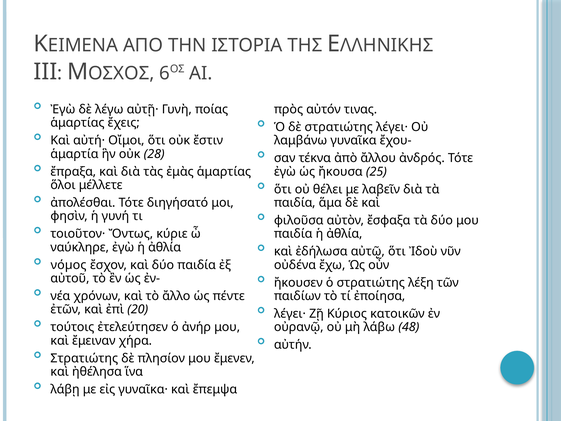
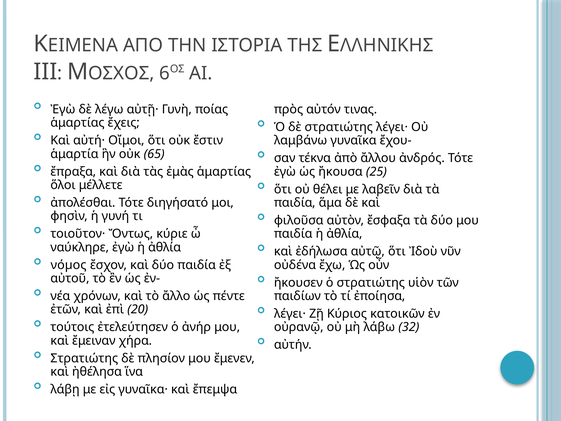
28: 28 -> 65 (154, 154)
λέξη: λέξη -> υἱὸν (421, 282)
48: 48 -> 32 (409, 327)
